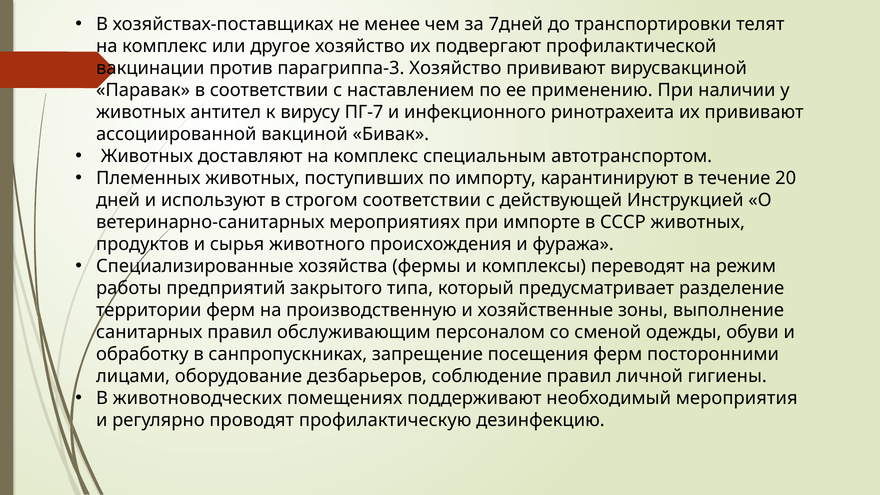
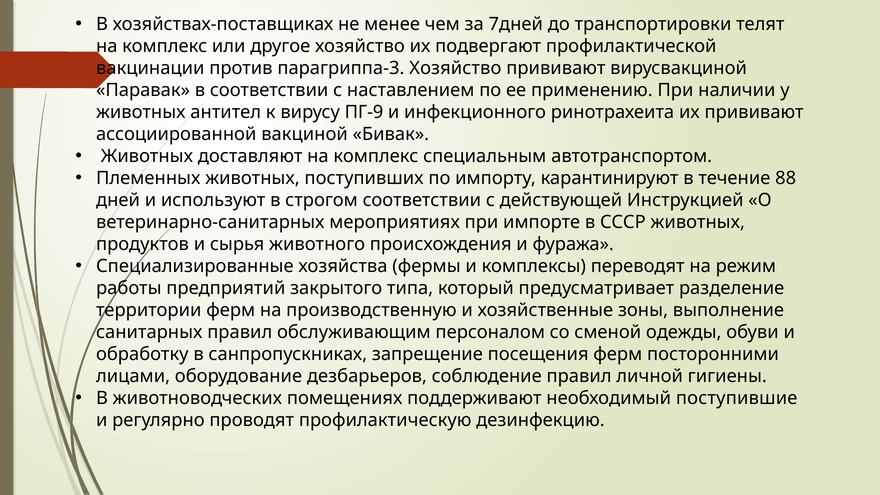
ПГ-7: ПГ-7 -> ПГ-9 (364, 112)
20: 20 -> 88 (786, 178)
мероприятия: мероприятия -> поступившие (737, 398)
